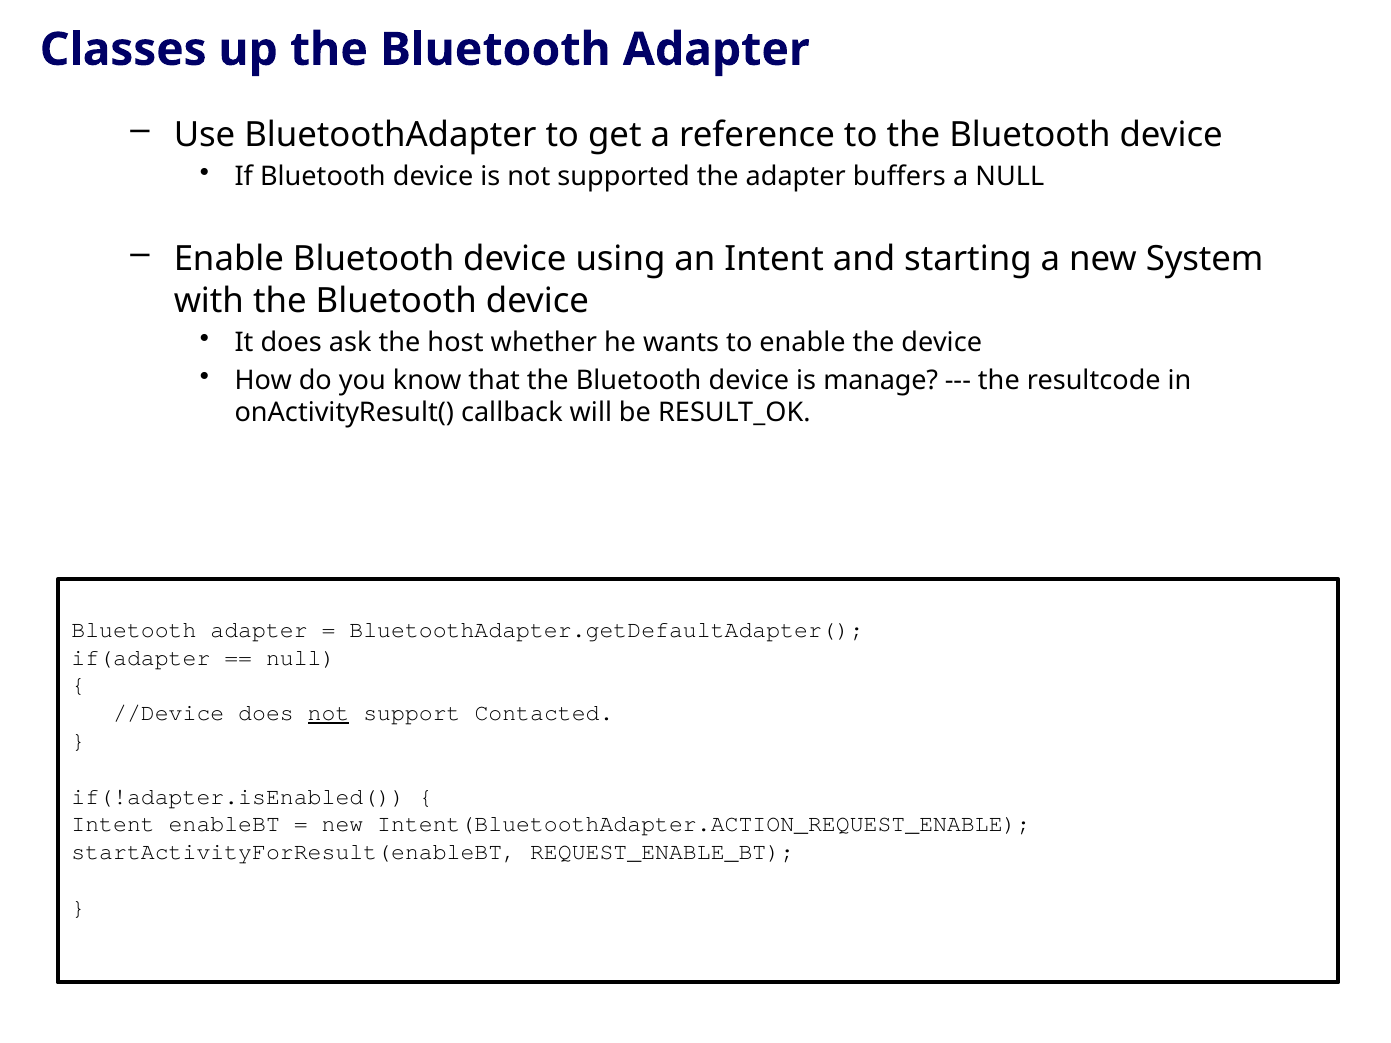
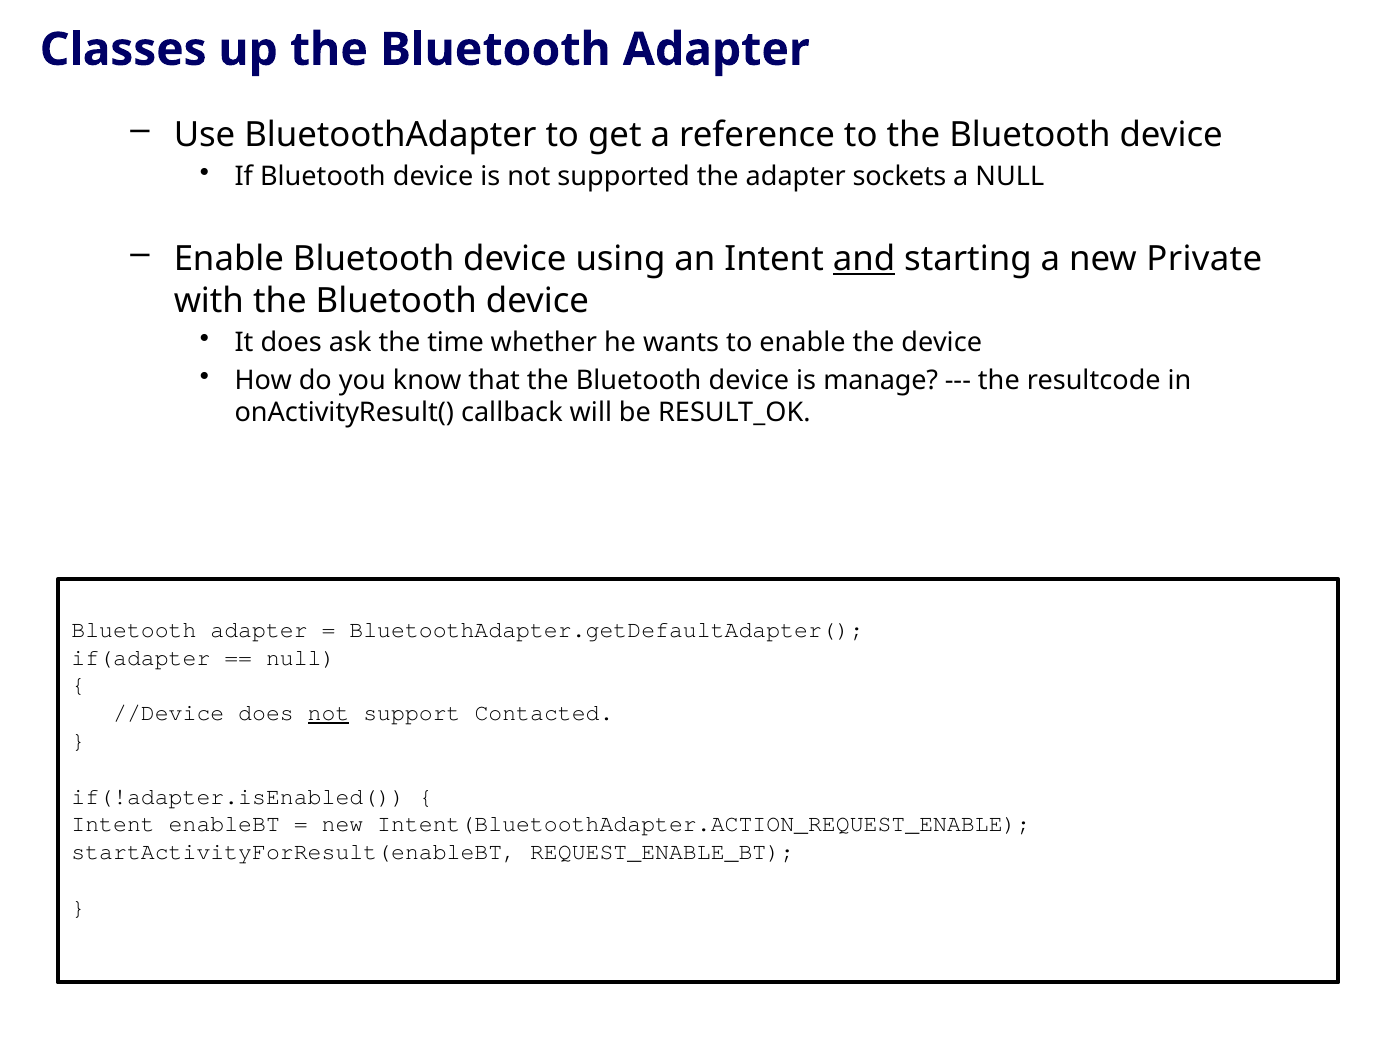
buffers: buffers -> sockets (900, 177)
and underline: none -> present (864, 259)
System: System -> Private (1204, 259)
host: host -> time (456, 343)
